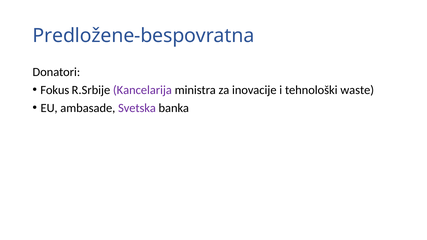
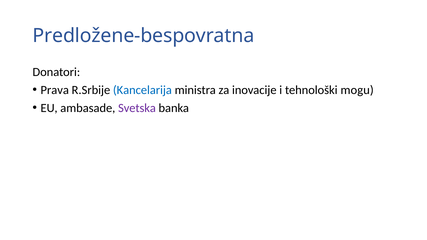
Fokus: Fokus -> Prava (55, 90)
Kancelarija colour: purple -> blue (142, 90)
waste: waste -> mogu (357, 90)
